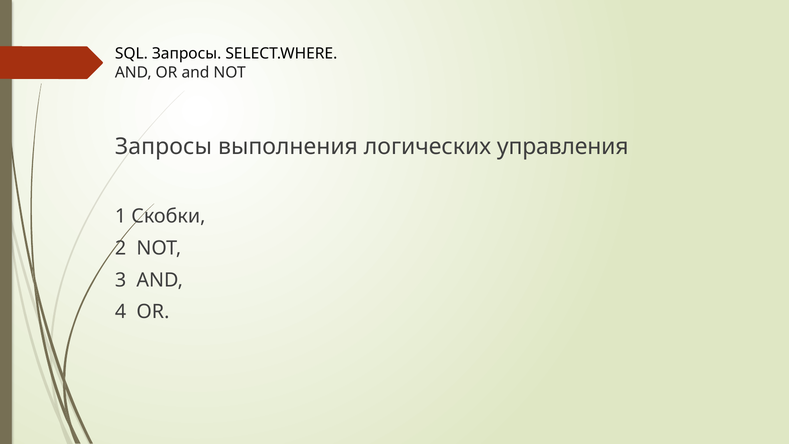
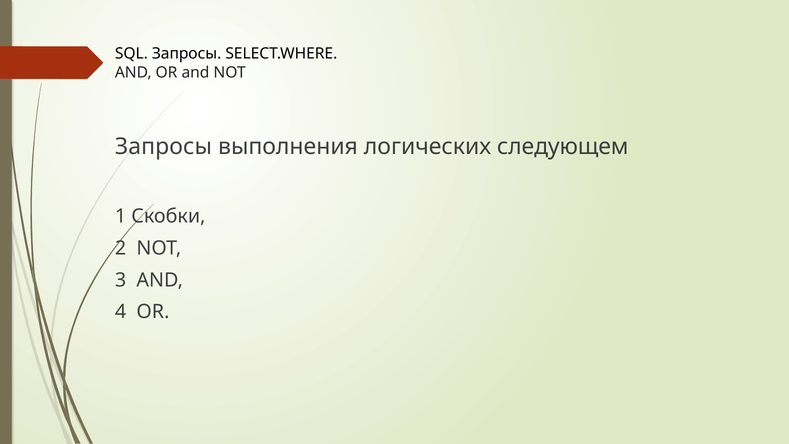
управления: управления -> следующем (563, 147)
